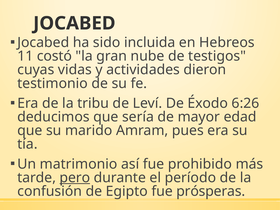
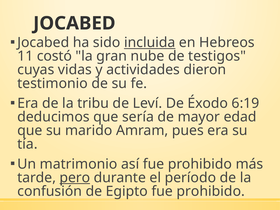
incluida underline: none -> present (150, 43)
6:26: 6:26 -> 6:19 (245, 103)
Egipto fue prósperas: prósperas -> prohibido (211, 191)
